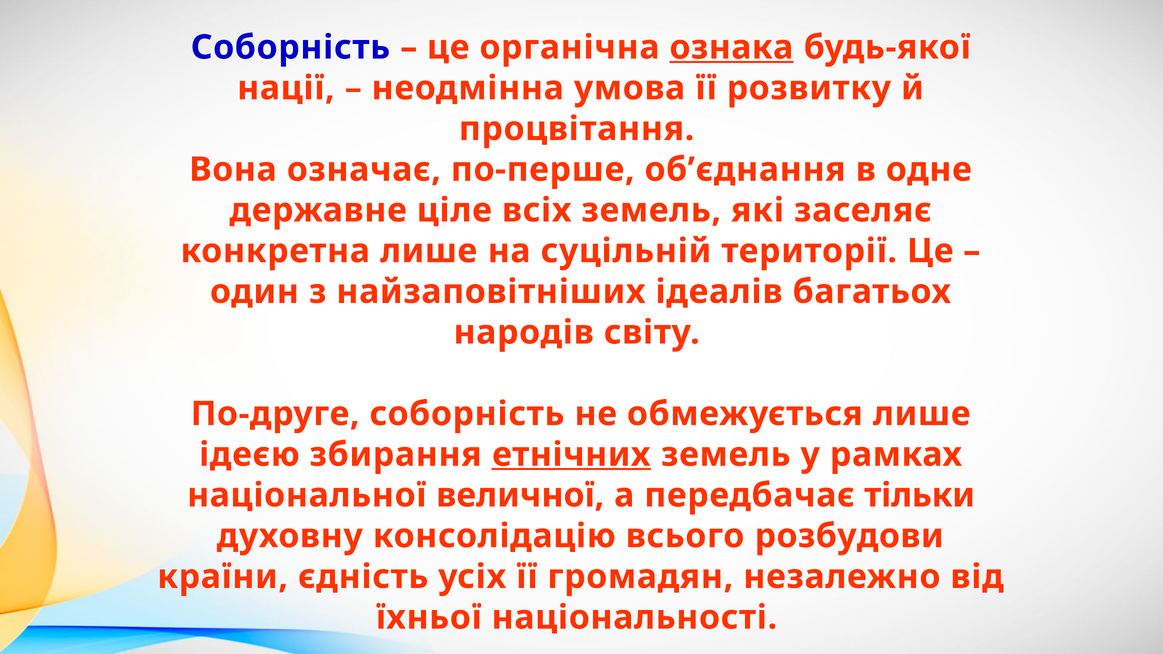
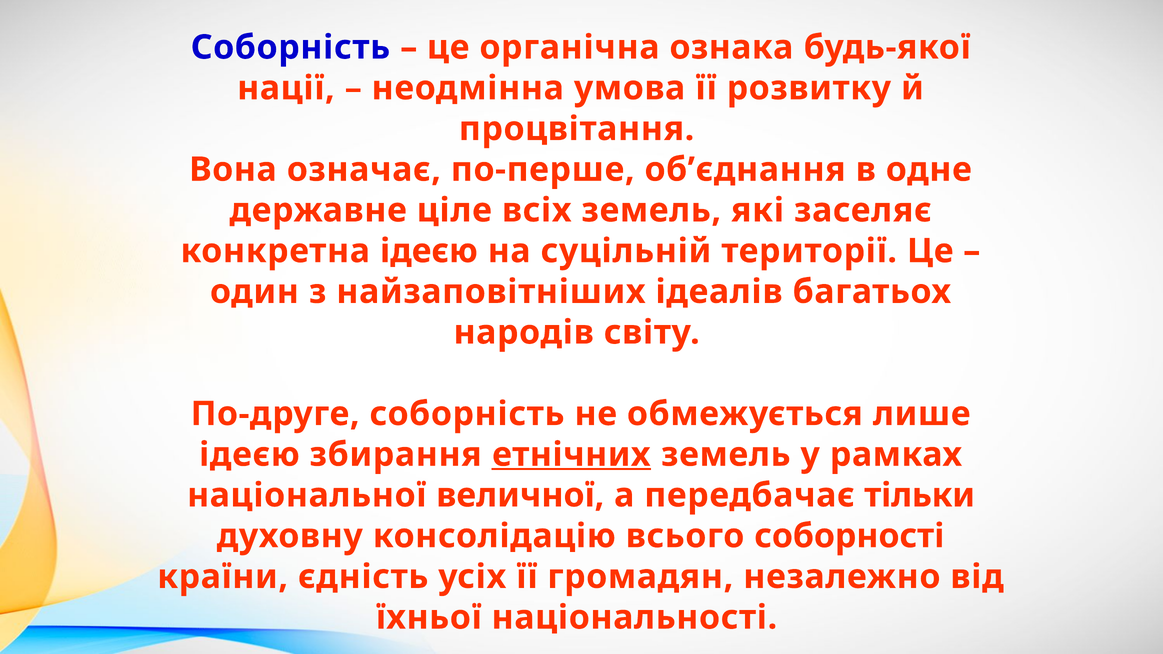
ознака underline: present -> none (731, 47)
конкретна лише: лише -> ідеєю (429, 251)
розбудови: розбудови -> соборності (849, 536)
